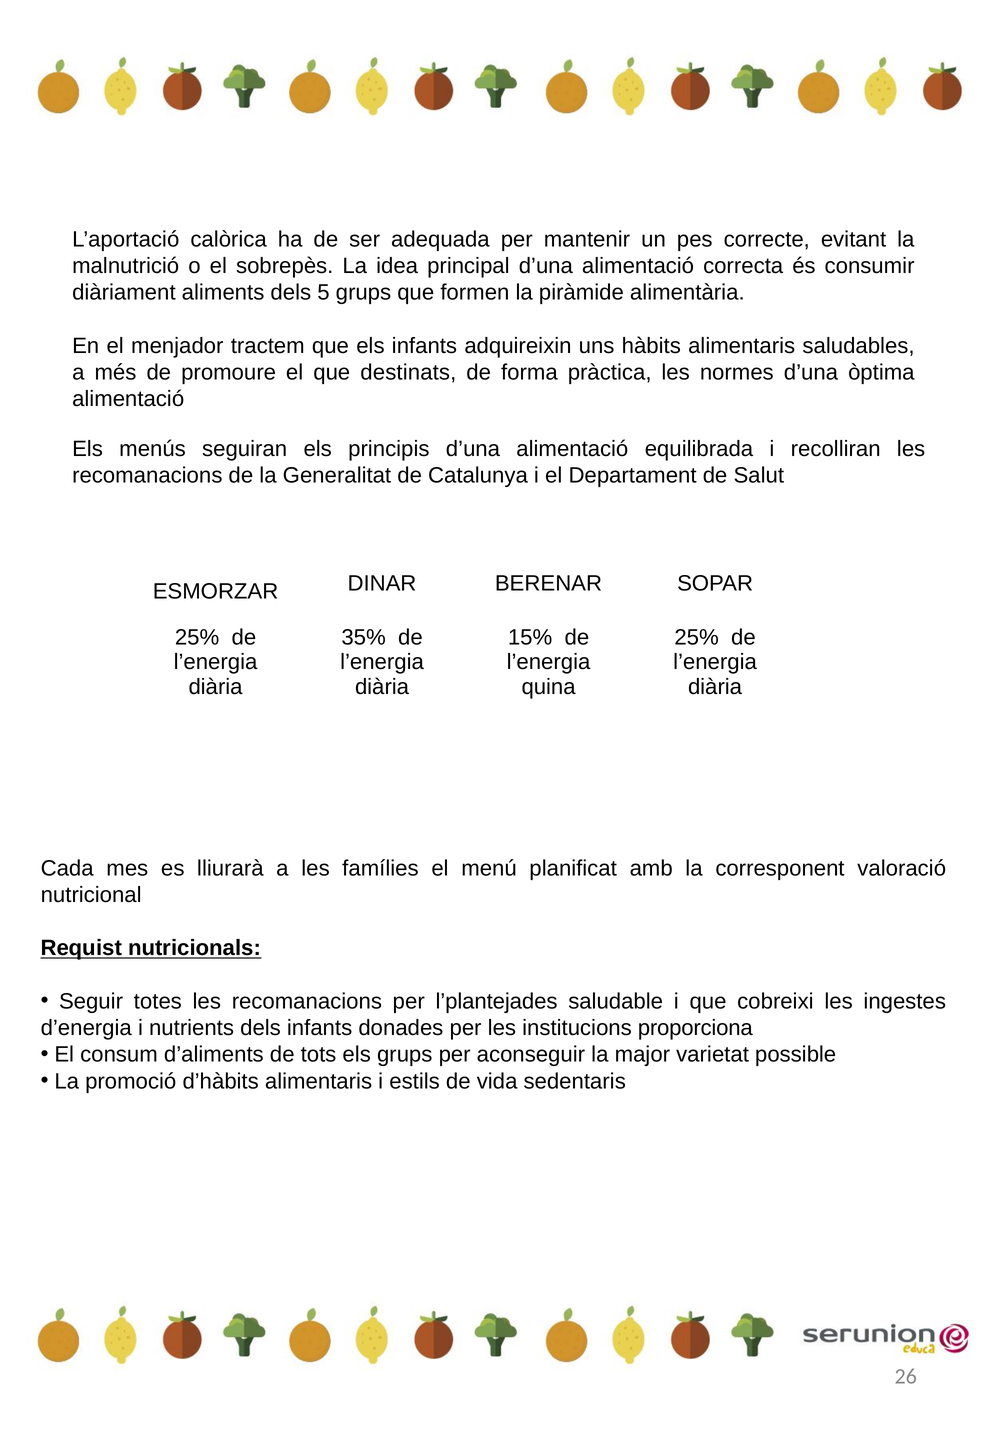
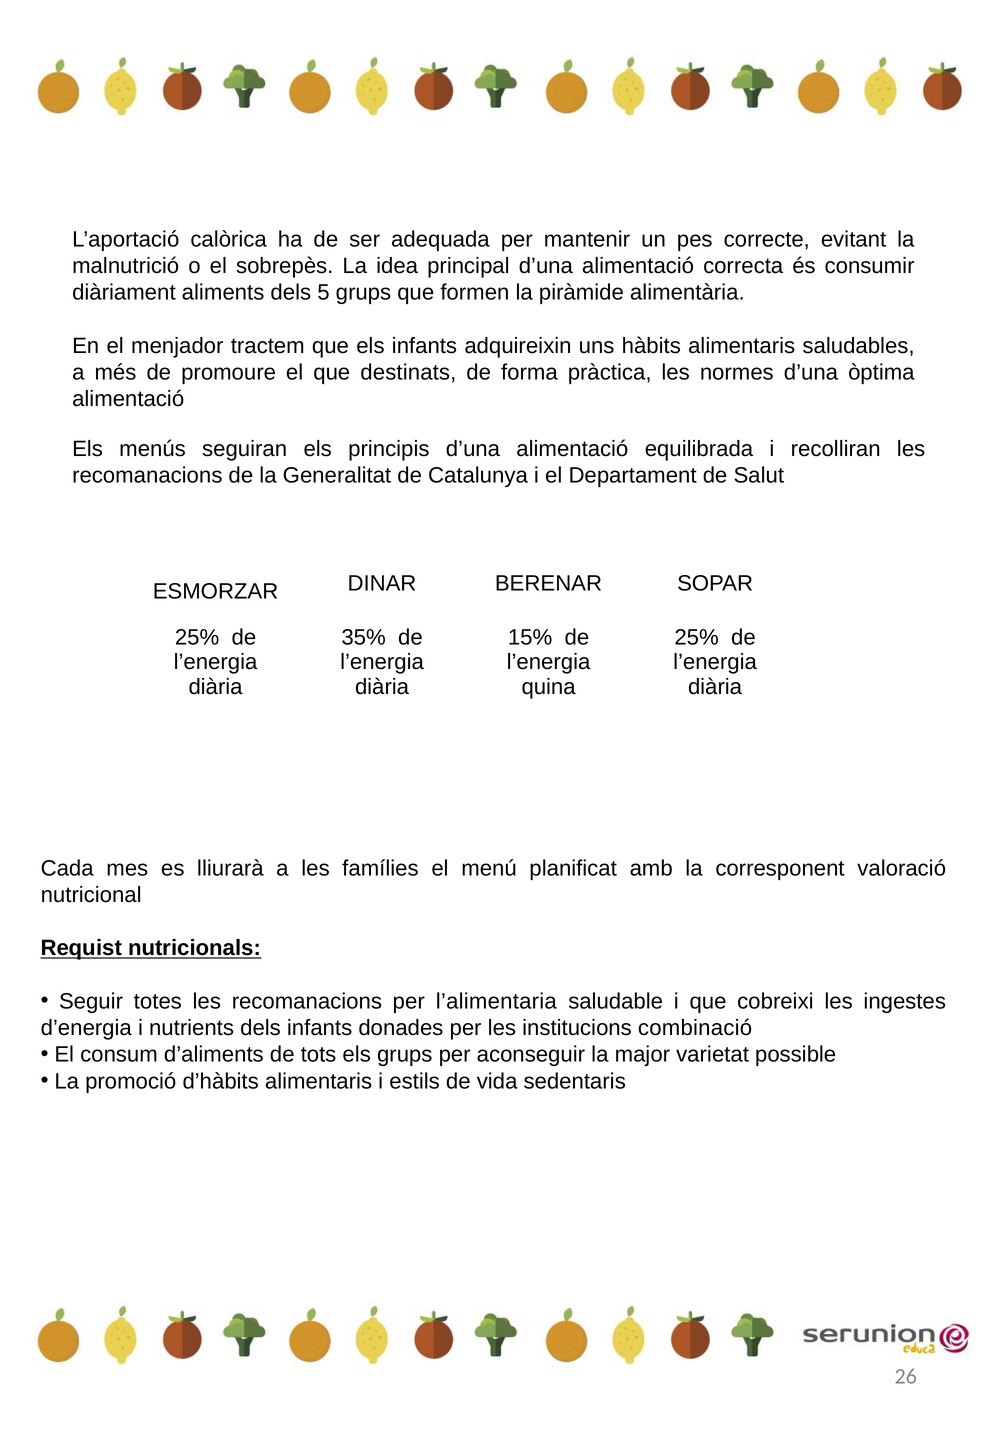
l’plantejades: l’plantejades -> l’alimentaria (496, 1002)
proporciona: proporciona -> combinació (695, 1029)
